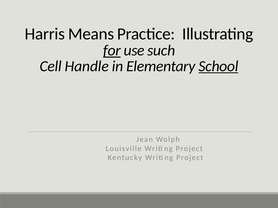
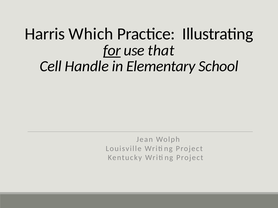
Means: Means -> Which (91, 34)
such: such -> that (161, 51)
School underline: present -> none (218, 66)
